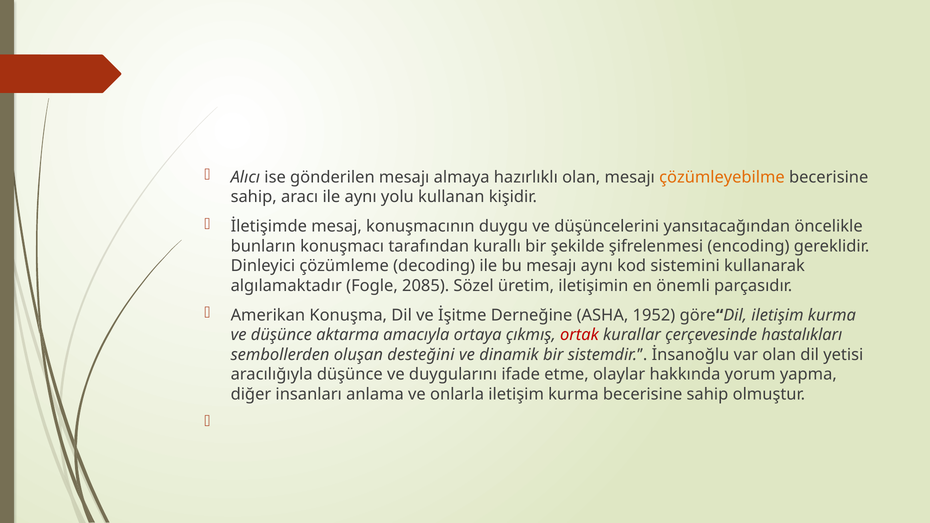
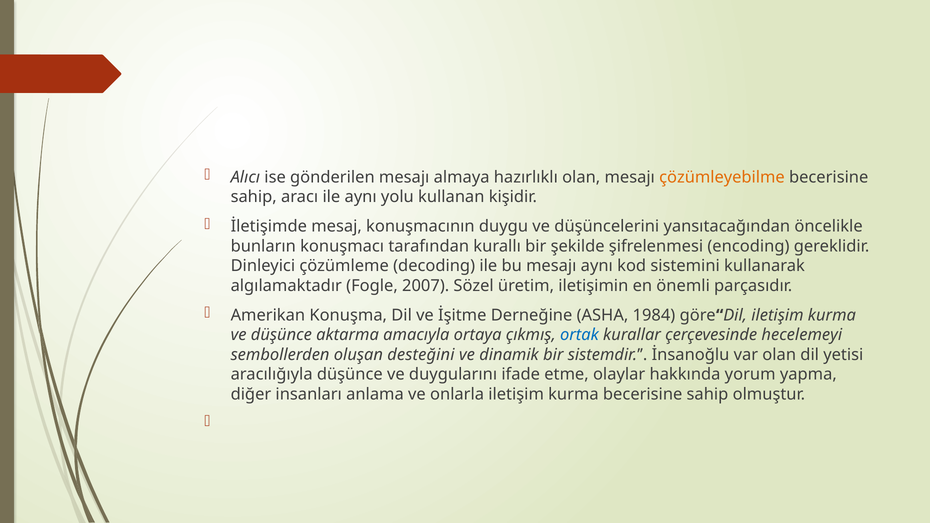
2085: 2085 -> 2007 (426, 286)
1952: 1952 -> 1984 (654, 315)
ortak colour: red -> blue (579, 335)
hastalıkları: hastalıkları -> hecelemeyi (802, 335)
